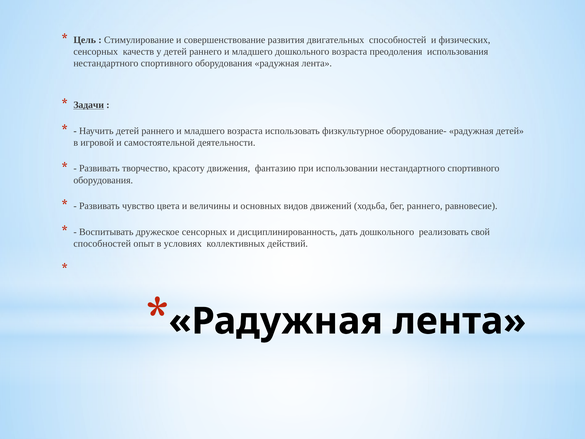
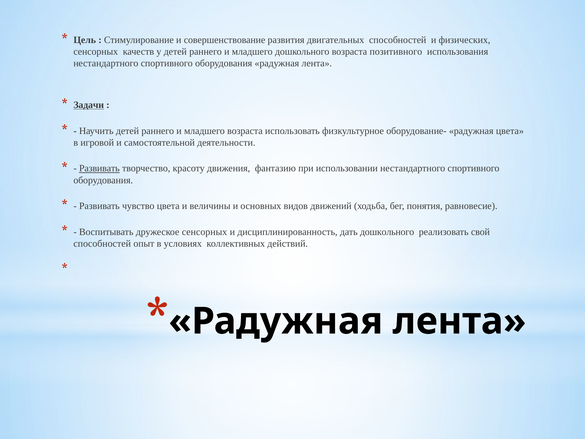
преодоления: преодоления -> позитивного (396, 52)
радужная детей: детей -> цвета (510, 131)
Развивать underline: none -> present (99, 168)
бег раннего: раннего -> понятия (425, 206)
